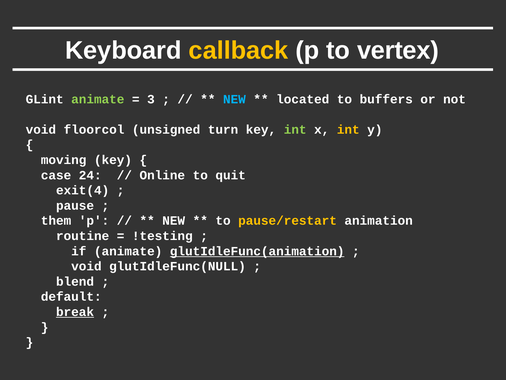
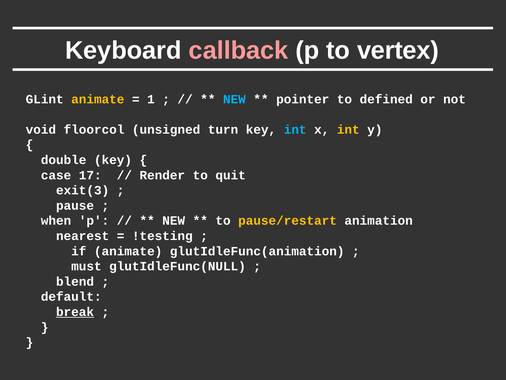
callback colour: yellow -> pink (238, 50)
animate colour: light green -> yellow (98, 99)
3: 3 -> 1 (151, 99)
located: located -> pointer (303, 99)
buffers: buffers -> defined (386, 99)
int colour: light green -> light blue (295, 129)
moving: moving -> double (64, 160)
24: 24 -> 17 (90, 175)
Online: Online -> Render (162, 175)
exit(4: exit(4 -> exit(3 (83, 190)
them: them -> when (56, 220)
routine: routine -> nearest (83, 236)
glutIdleFunc(animation underline: present -> none (257, 251)
void: void -> must (86, 266)
